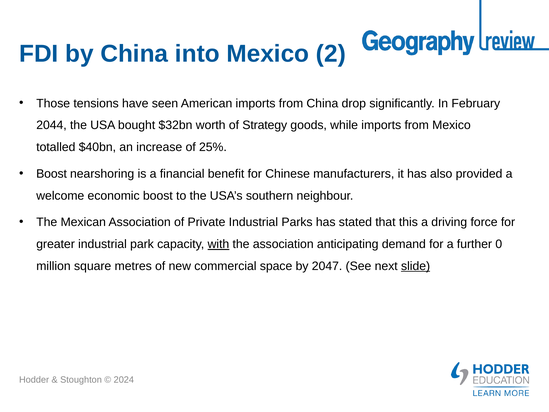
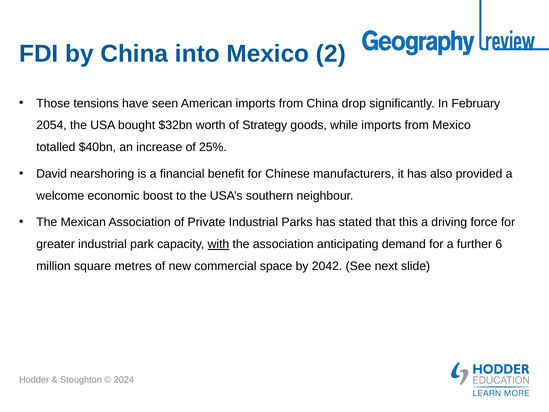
2044: 2044 -> 2054 (52, 125)
Boost: Boost -> David (52, 174)
0: 0 -> 6 (499, 244)
2047: 2047 -> 2042 (327, 266)
slide underline: present -> none (416, 266)
